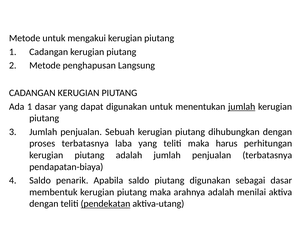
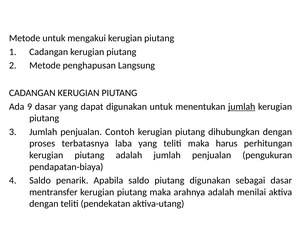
Ada 1: 1 -> 9 (30, 107)
Sebuah: Sebuah -> Contoh (120, 132)
penjualan terbatasnya: terbatasnya -> pengukuran (267, 155)
membentuk: membentuk -> mentransfer (53, 192)
pendekatan underline: present -> none (105, 204)
